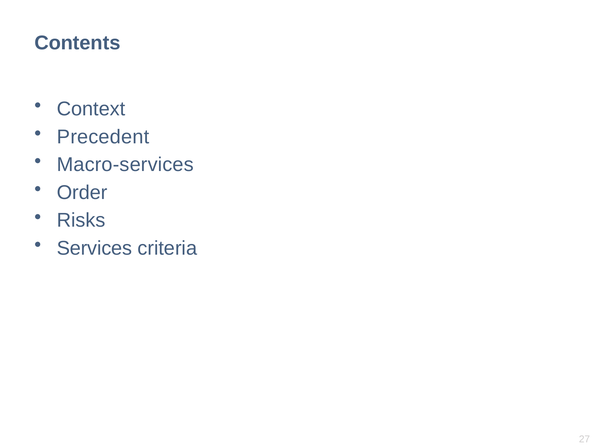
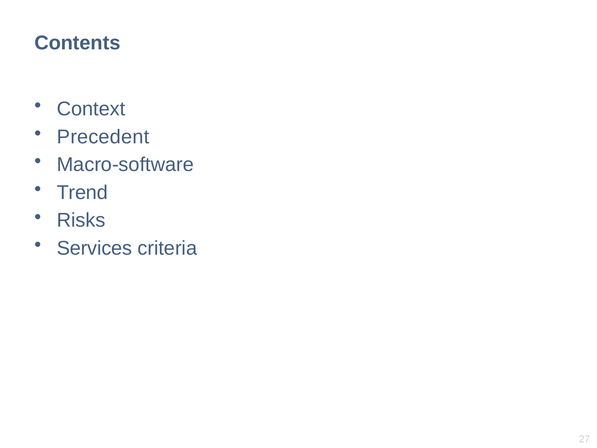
Macro-services: Macro-services -> Macro-software (125, 165)
Order: Order -> Trend (82, 192)
